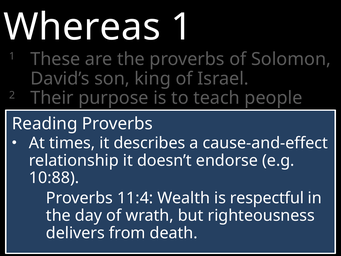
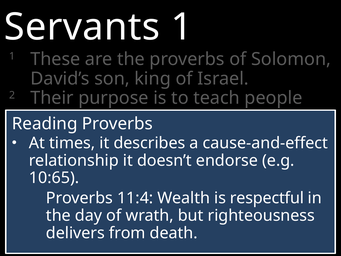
Whereas: Whereas -> Servants (82, 27)
10:88: 10:88 -> 10:65 (54, 178)
